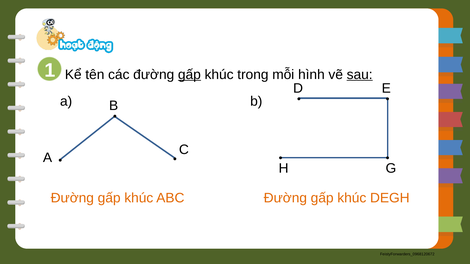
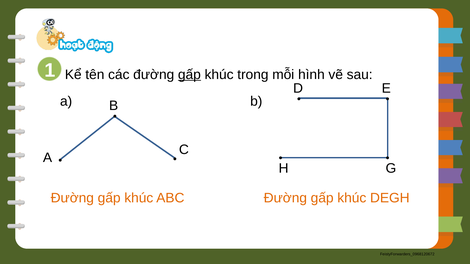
sau underline: present -> none (360, 75)
